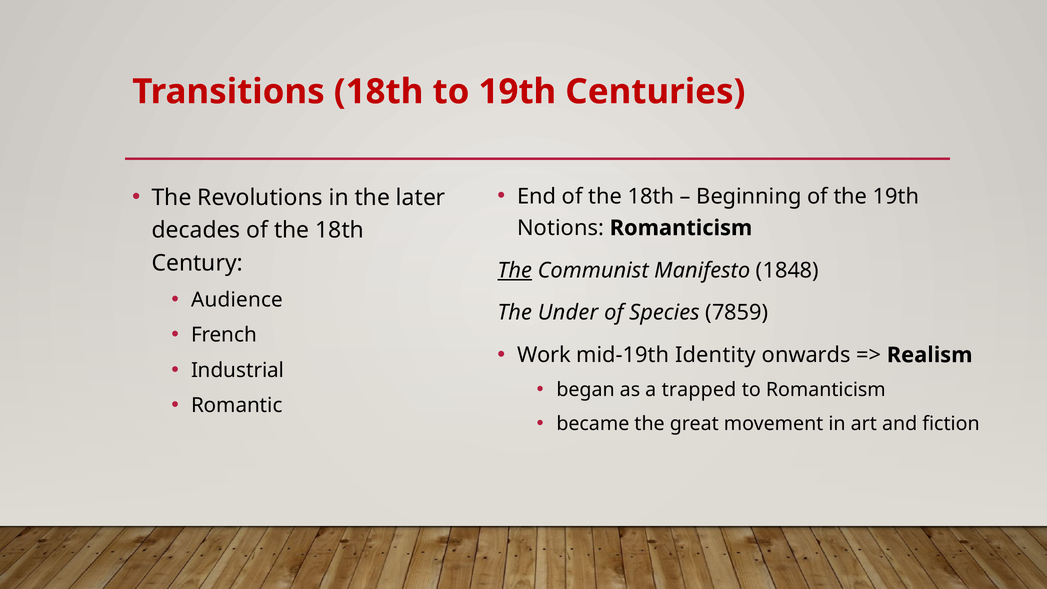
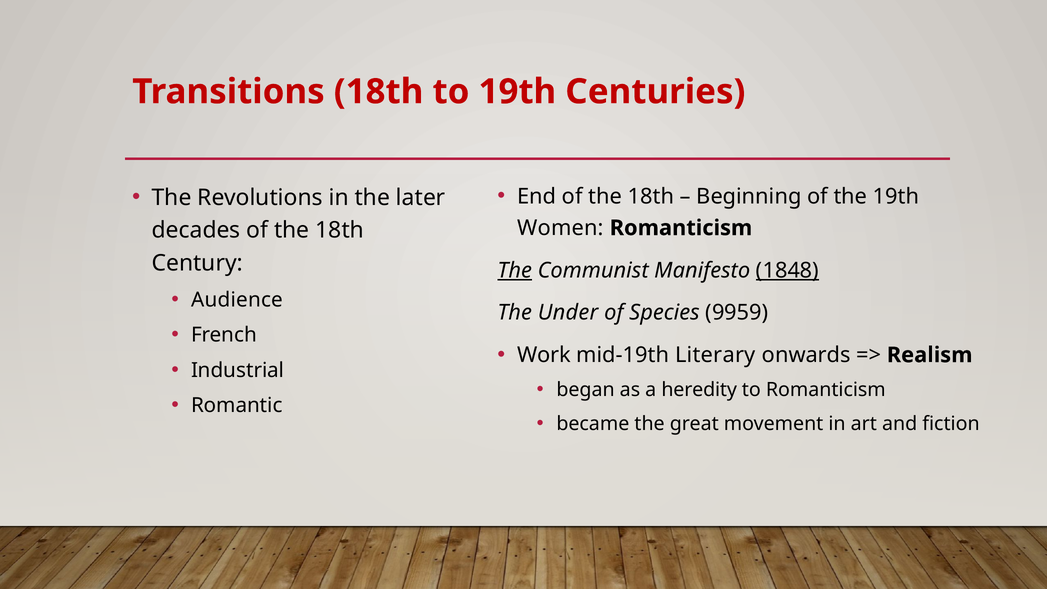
Notions: Notions -> Women (561, 228)
1848 underline: none -> present (788, 270)
7859: 7859 -> 9959 (737, 313)
Identity: Identity -> Literary (715, 355)
trapped: trapped -> heredity (699, 390)
